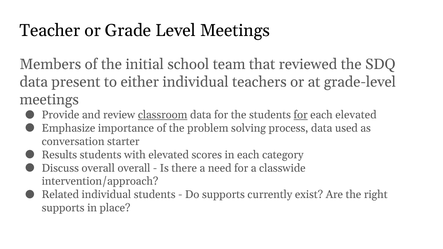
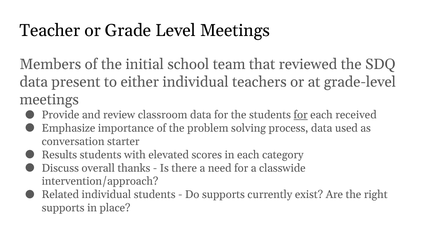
classroom underline: present -> none (163, 115)
each elevated: elevated -> received (356, 115)
overall overall: overall -> thanks (134, 168)
